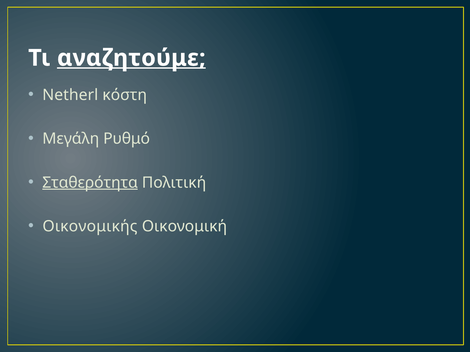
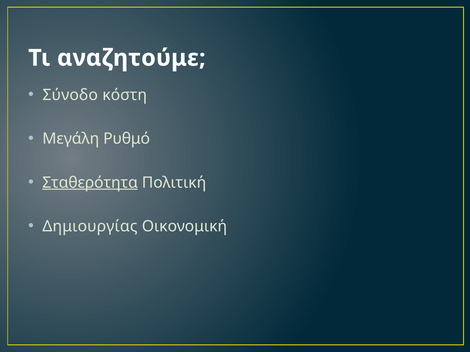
αναζητούμε underline: present -> none (131, 58)
Netherl: Netherl -> Σύνοδο (70, 95)
Οικονομικής: Οικονομικής -> Δημιουργίας (90, 227)
